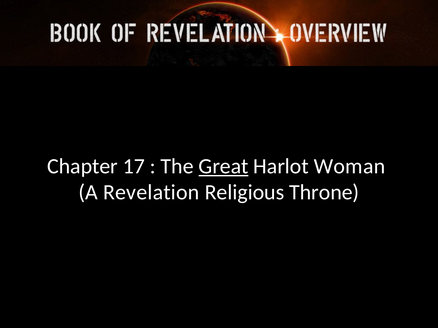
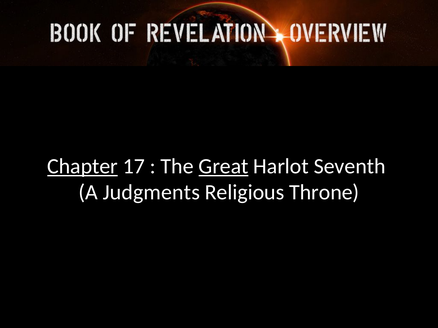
Chapter underline: none -> present (83, 166)
Woman: Woman -> Seventh (350, 166)
Revelation: Revelation -> Judgments (151, 193)
